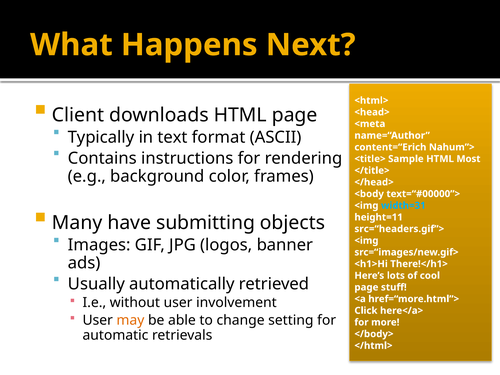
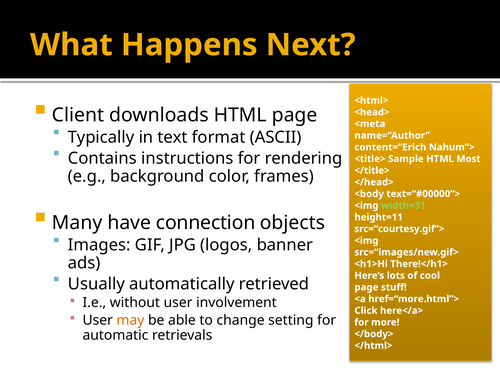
width=31 colour: light blue -> light green (403, 206)
submitting: submitting -> connection (206, 223)
src=“headers.gif”>: src=“headers.gif”> -> src=“courtesy.gif”> (399, 229)
